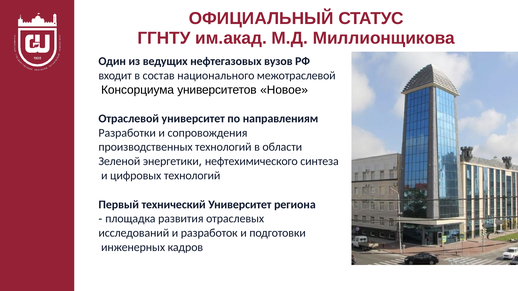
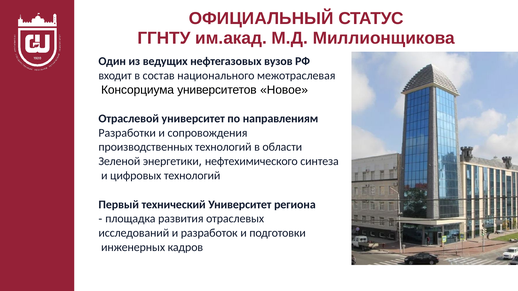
межотраслевой: межотраслевой -> межотраслевая (296, 76)
